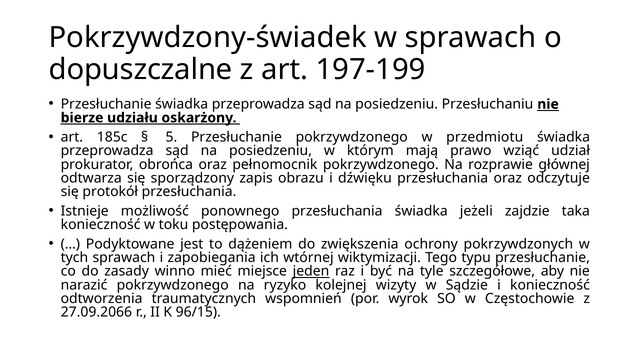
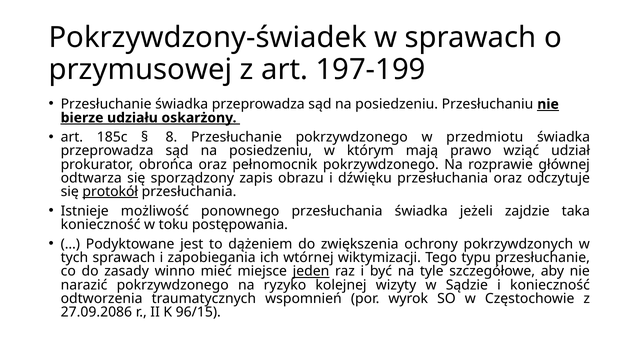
dopuszczalne: dopuszczalne -> przymusowej (140, 70)
5: 5 -> 8 (171, 137)
protokół underline: none -> present (110, 192)
27.09.2066: 27.09.2066 -> 27.09.2086 (96, 312)
